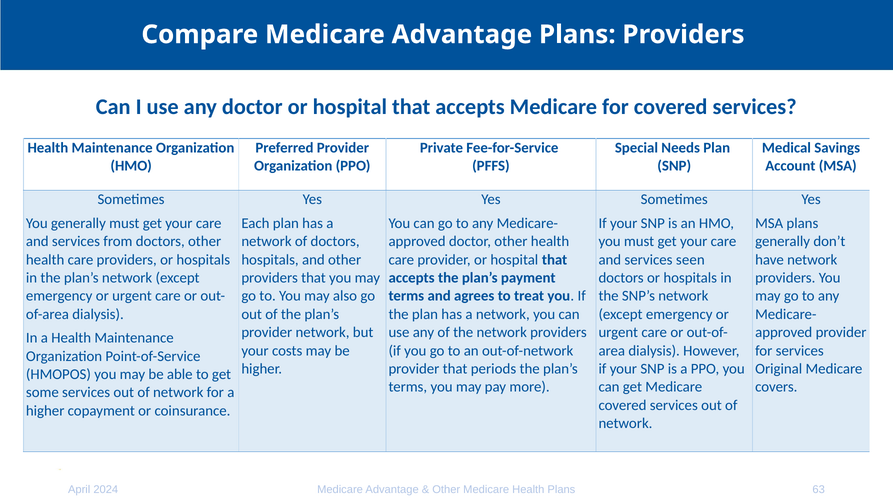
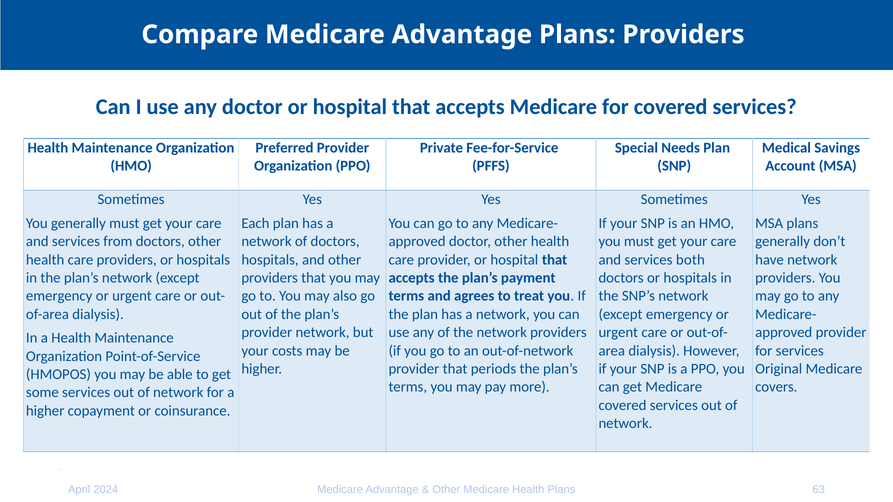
seen: seen -> both (690, 260)
